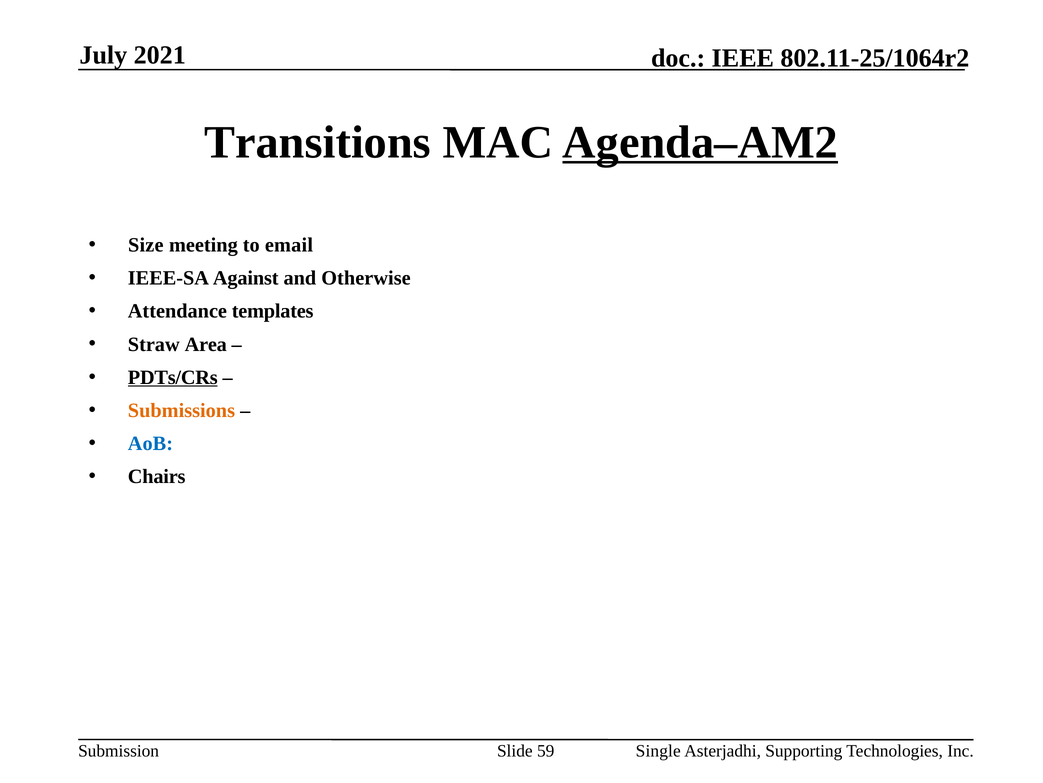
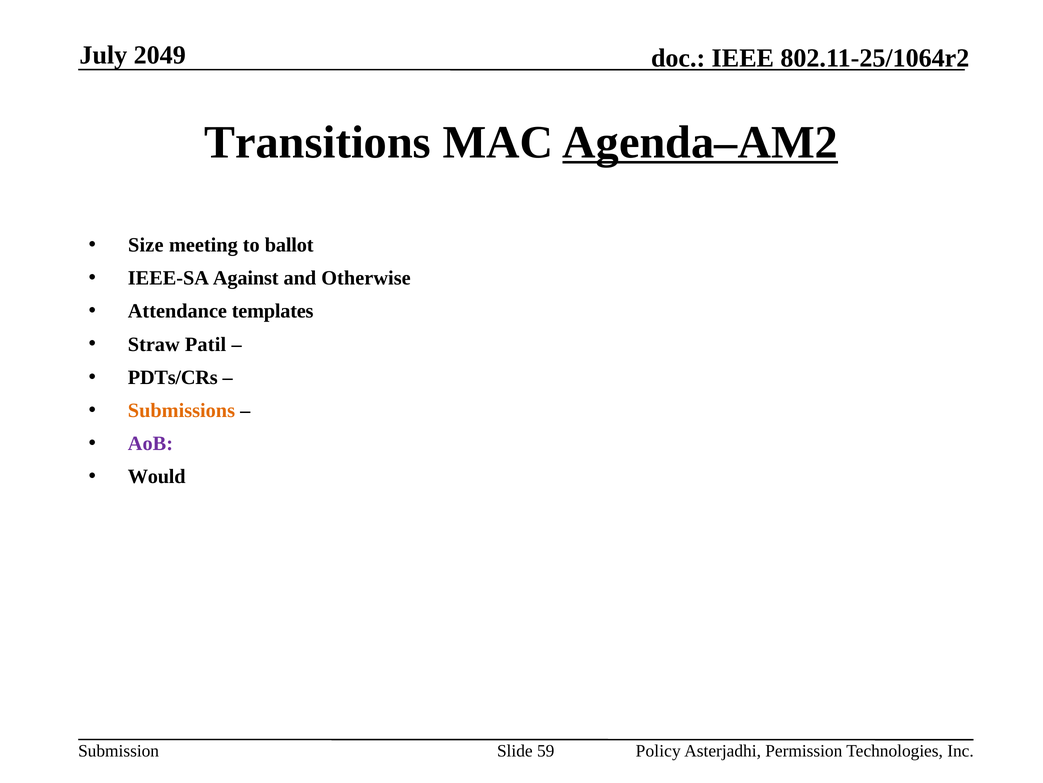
2021: 2021 -> 2049 (160, 55)
email: email -> ballot (289, 245)
Area: Area -> Patil (206, 344)
PDTs/CRs underline: present -> none (173, 377)
AoB colour: blue -> purple (150, 443)
Chairs: Chairs -> Would (157, 476)
Single: Single -> Policy (658, 750)
Supporting: Supporting -> Permission (804, 750)
